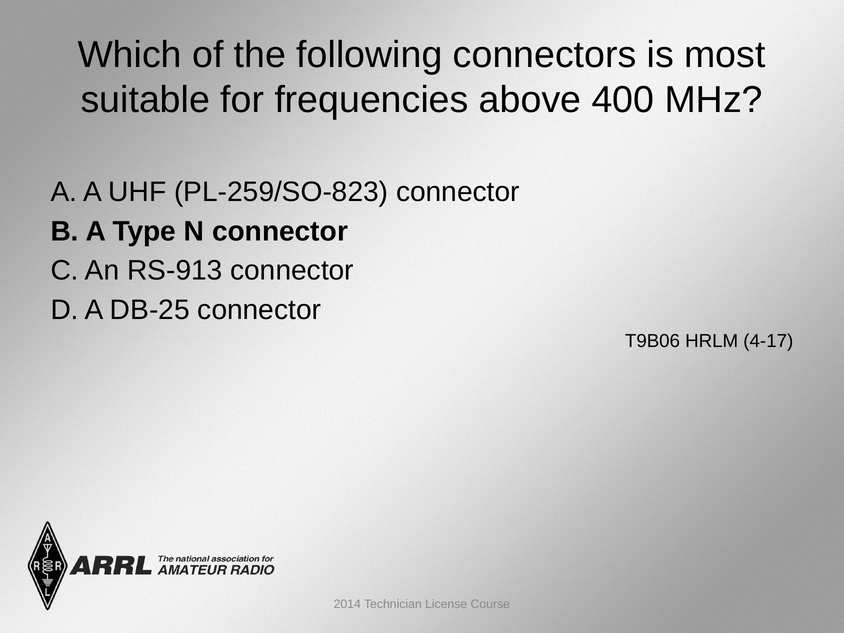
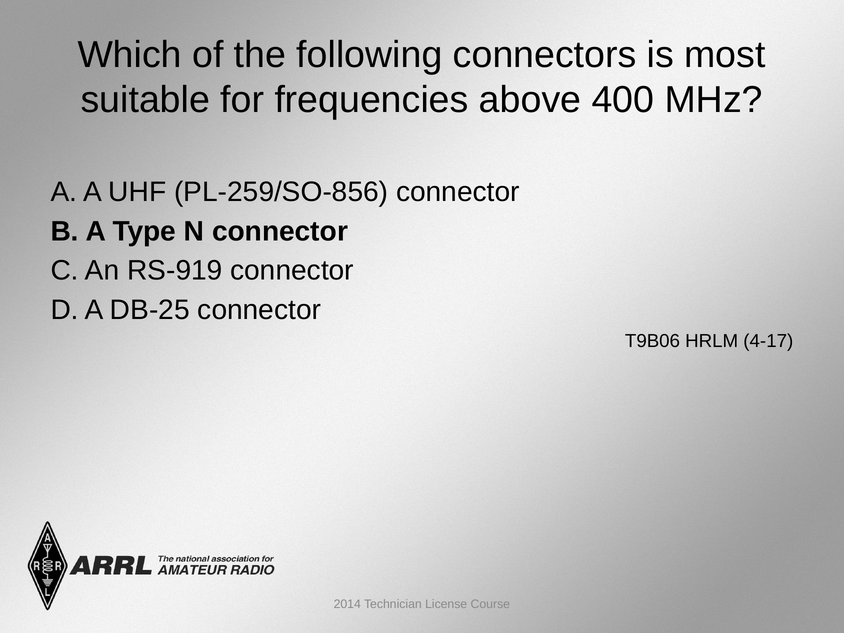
PL-259/SO-823: PL-259/SO-823 -> PL-259/SO-856 (281, 192)
RS-913: RS-913 -> RS-919 (175, 271)
